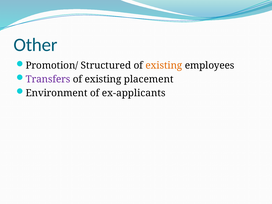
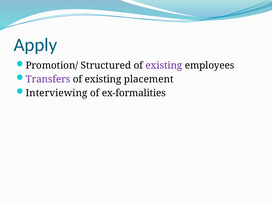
Other: Other -> Apply (35, 45)
existing colour: orange -> purple (164, 65)
Environment: Environment -> Interviewing (57, 93)
ex-applicants: ex-applicants -> ex-formalities (134, 93)
